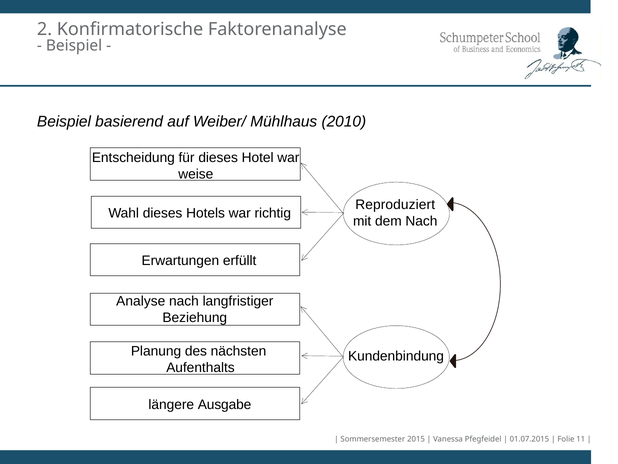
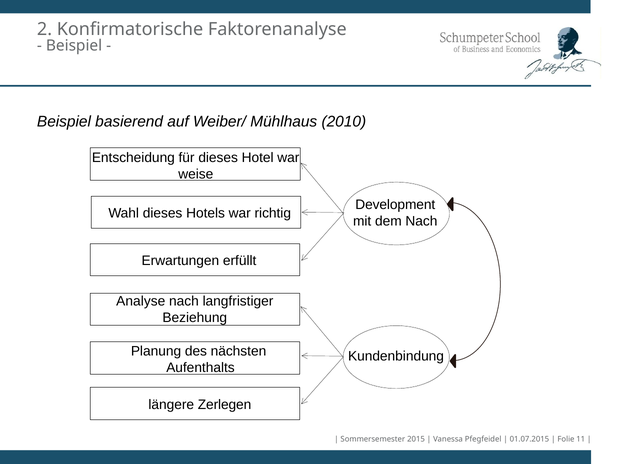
Reproduziert: Reproduziert -> Development (395, 205)
Ausgabe: Ausgabe -> Zerlegen (225, 404)
